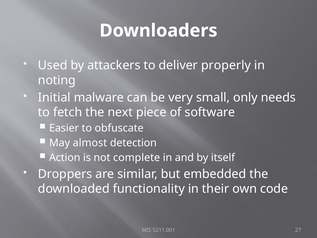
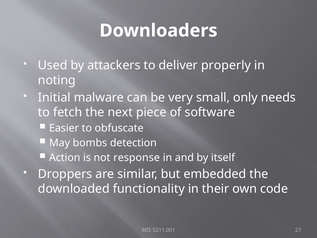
almost: almost -> bombs (90, 143)
complete: complete -> response (137, 157)
